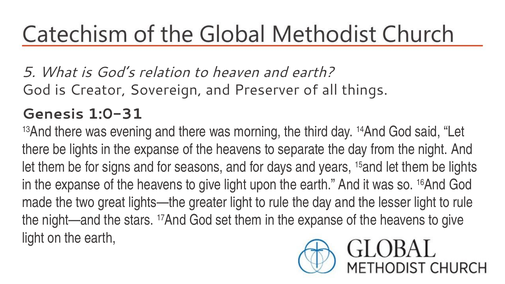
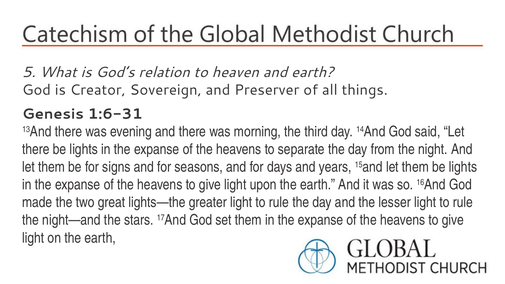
1:0-31: 1:0-31 -> 1:6-31 (115, 114)
